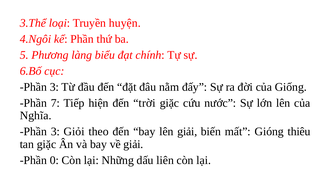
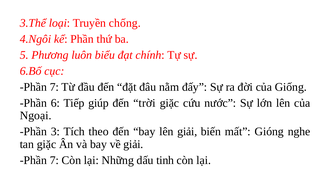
huyện: huyện -> chống (125, 23)
làng: làng -> luôn (82, 55)
3: 3 -> 7 (54, 87)
7: 7 -> 6 (55, 103)
hiện: hiện -> giúp (99, 103)
Nghĩa: Nghĩa -> Ngoại (36, 116)
Giỏi: Giỏi -> Tích (74, 132)
thiêu: thiêu -> nghe (299, 132)
0: 0 -> 7 (54, 160)
liên: liên -> tinh (165, 160)
